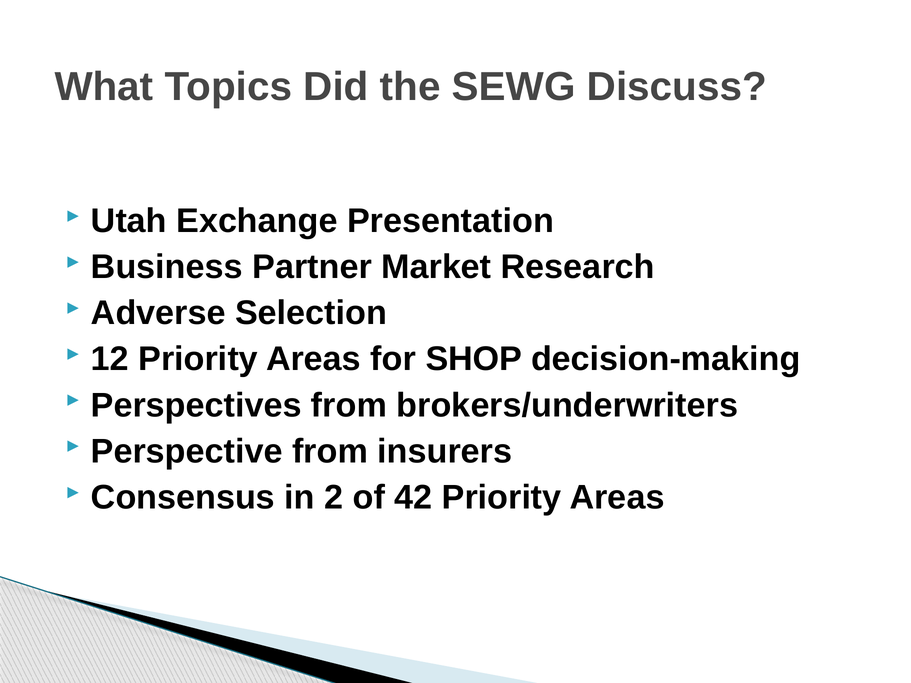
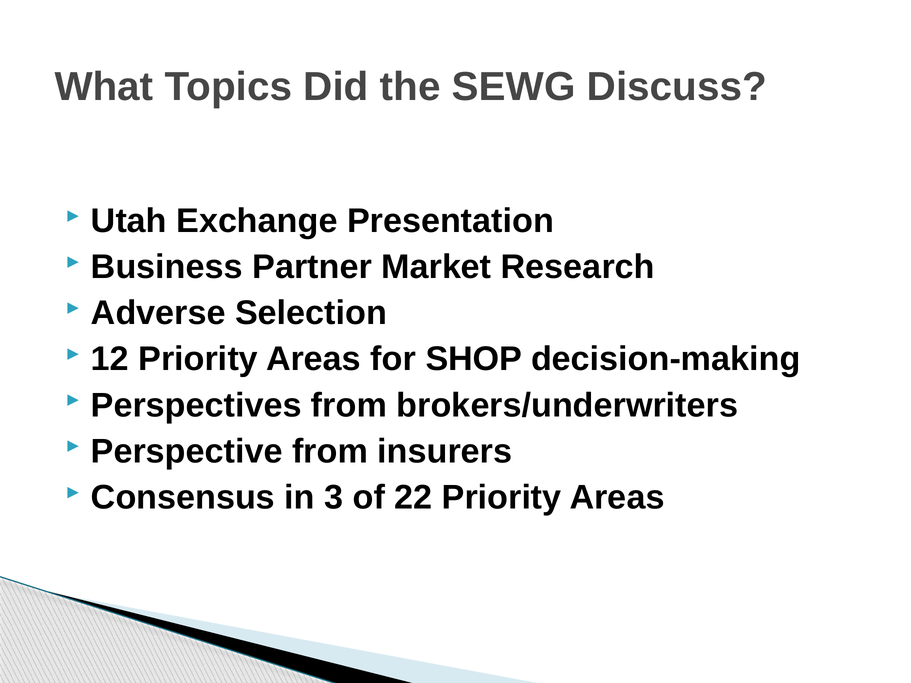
2: 2 -> 3 (334, 498)
42: 42 -> 22 (413, 498)
